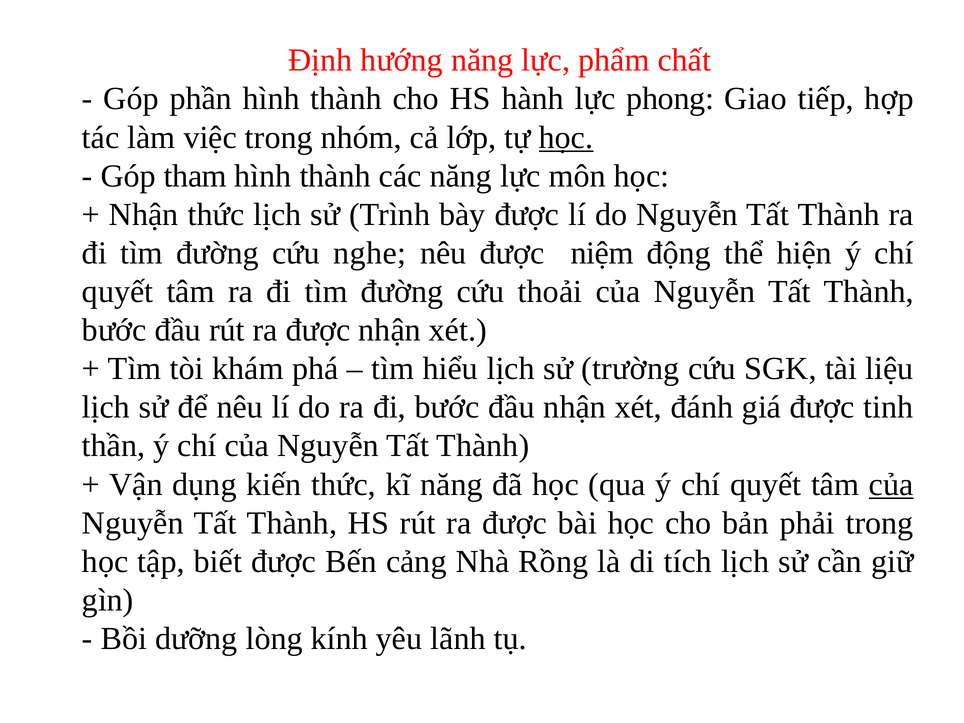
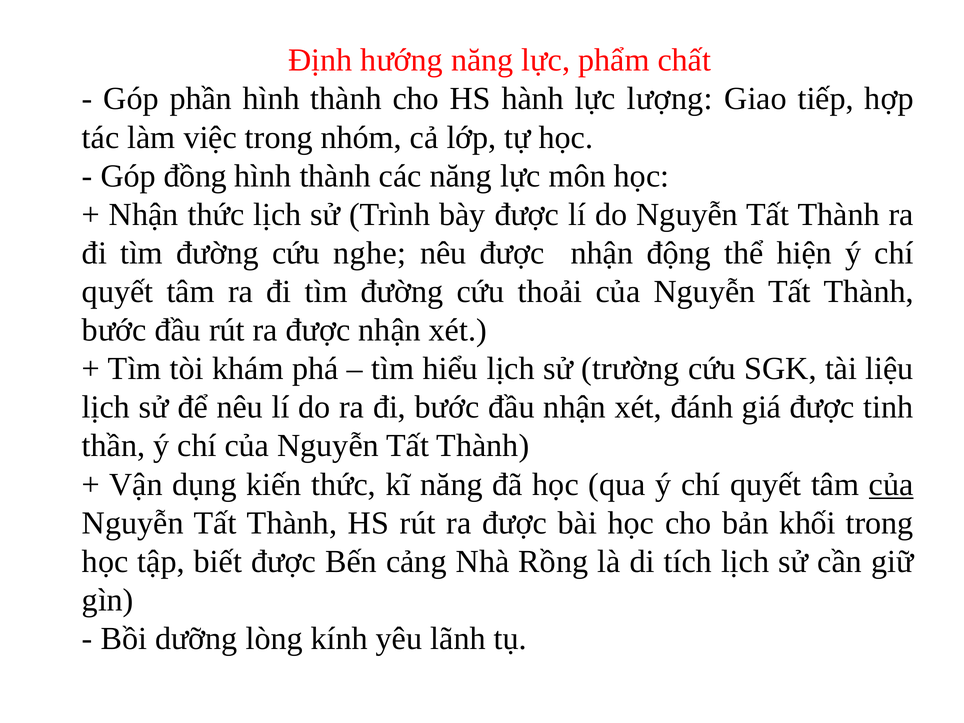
phong: phong -> lượng (670, 99)
học underline: present -> none (566, 137)
tham: tham -> đồng (195, 176)
nêu được niệm: niệm -> nhận (602, 253)
phải: phải -> khối (807, 523)
